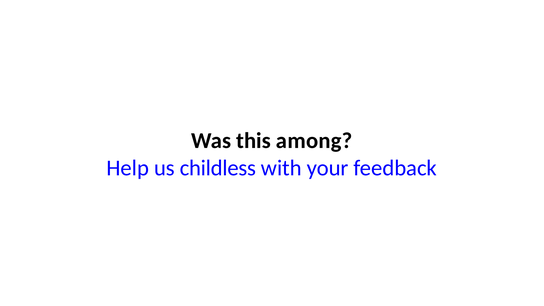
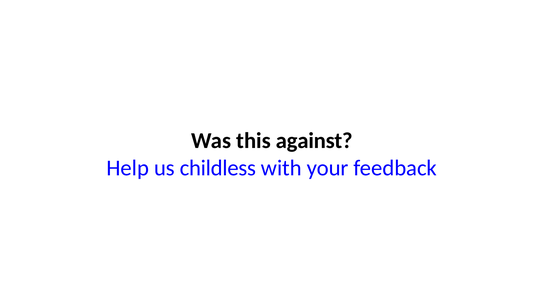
among: among -> against (314, 141)
